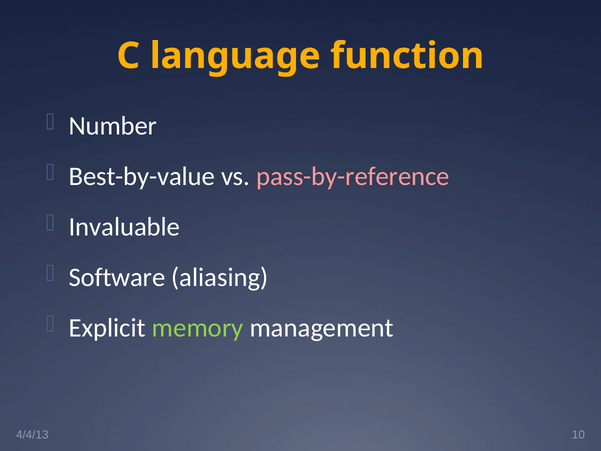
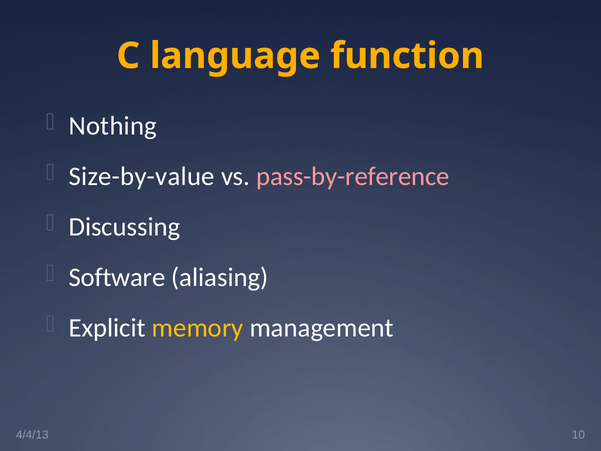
Number: Number -> Nothing (113, 126)
Best-by-value: Best-by-value -> Size-by-value (142, 177)
Invaluable: Invaluable -> Discussing (124, 227)
memory colour: light green -> yellow (198, 328)
